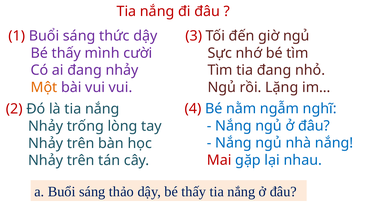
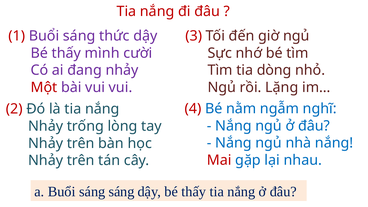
tia đang: đang -> dòng (274, 70)
Một colour: orange -> red (44, 87)
sáng thảo: thảo -> sáng (122, 192)
